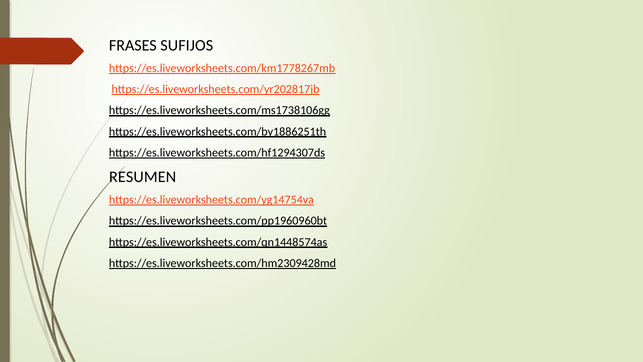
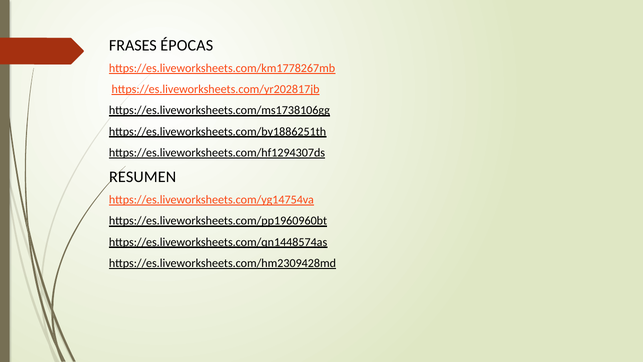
SUFIJOS: SUFIJOS -> ÉPOCAS (187, 45)
